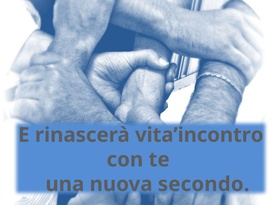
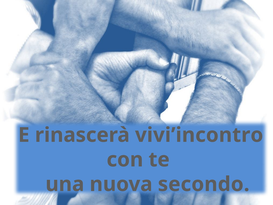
vita’incontro: vita’incontro -> vivi’incontro (199, 135)
